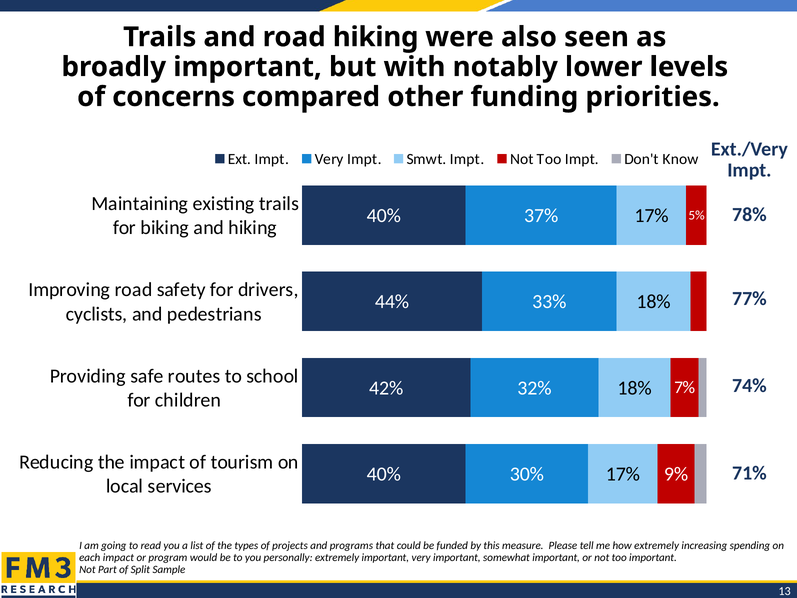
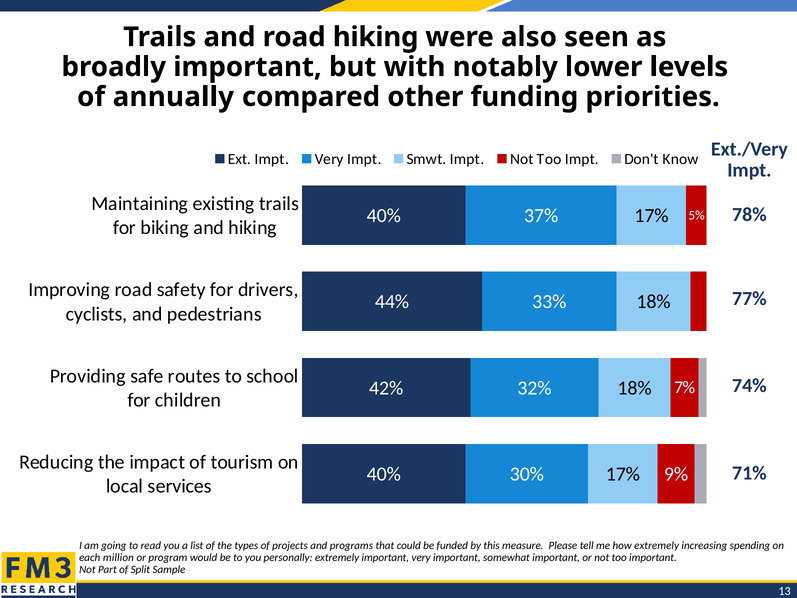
concerns: concerns -> annually (173, 97)
each impact: impact -> million (118, 557)
